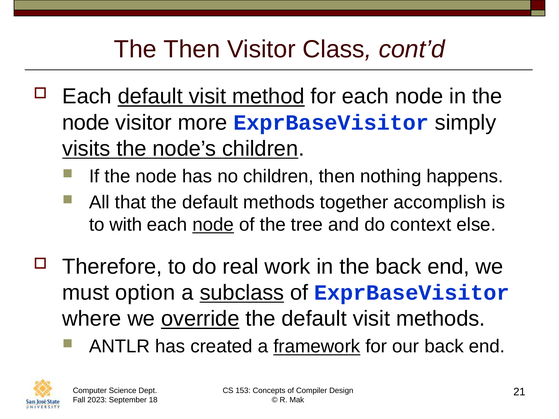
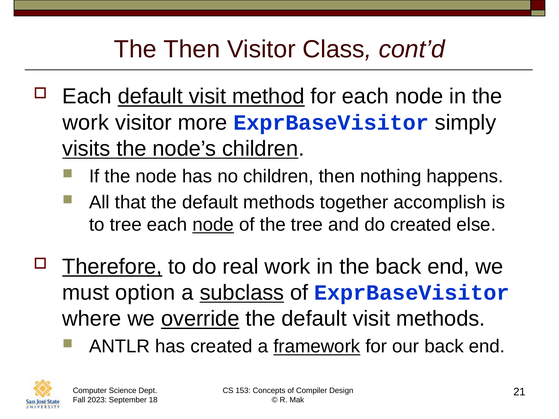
node: node -> work (86, 123)
to with: with -> tree (126, 225)
do context: context -> created (421, 225)
Therefore underline: none -> present (112, 267)
